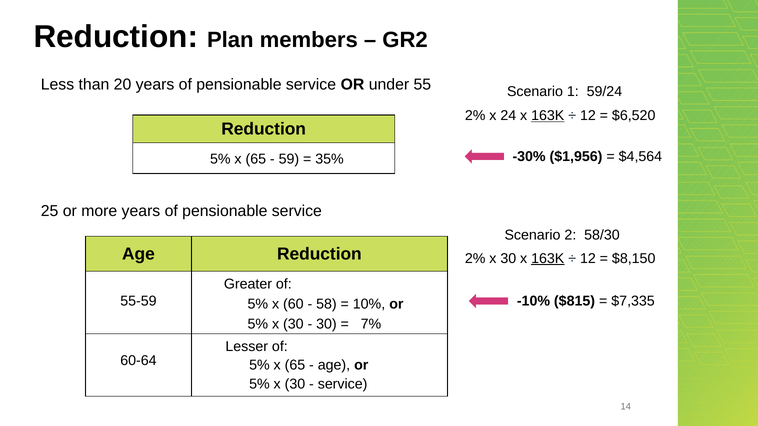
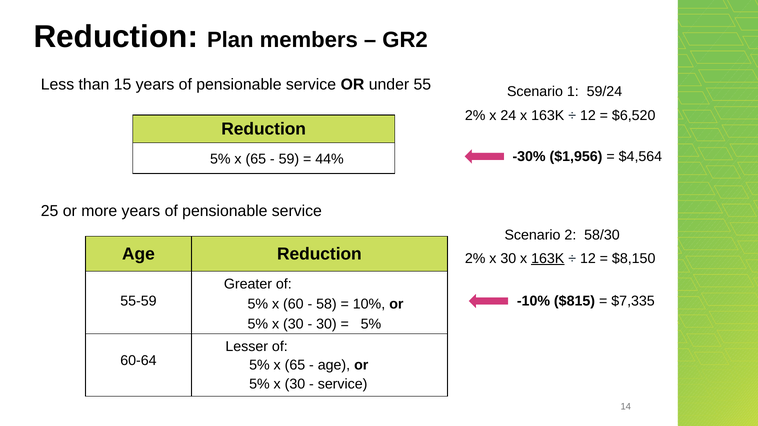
20: 20 -> 15 (123, 84)
163K underline: present -> none (548, 116)
35%: 35% -> 44% (329, 159)
7%: 7% -> 5% (371, 324)
